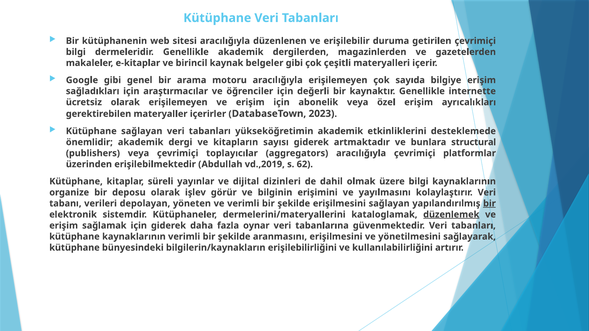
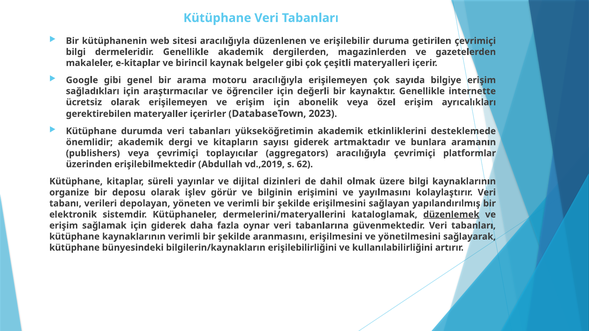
Kütüphane sağlayan: sağlayan -> durumda (142, 131)
structural: structural -> aramanın (474, 142)
bir underline: present -> none (489, 204)
